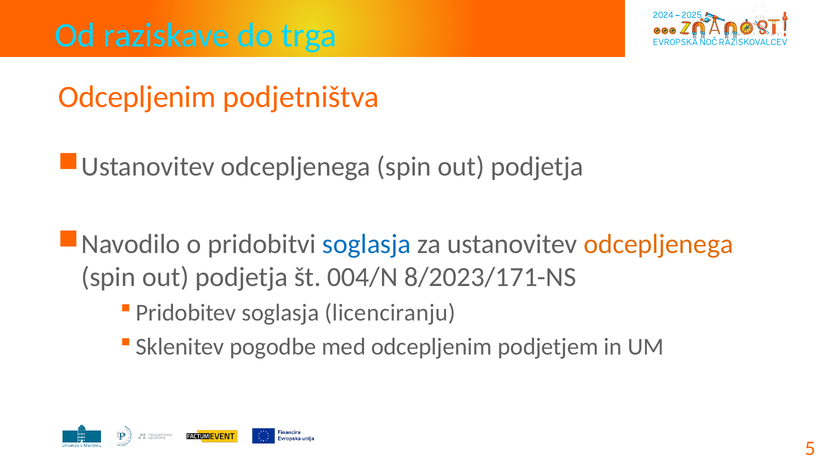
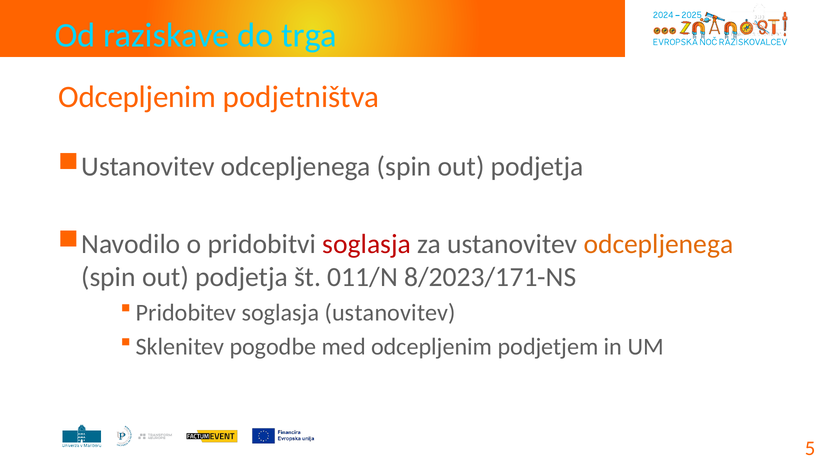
soglasja colour: blue -> red (367, 244)
004/N: 004/N -> 011/N (363, 277)
soglasja licenciranju: licenciranju -> ustanovitev (390, 313)
